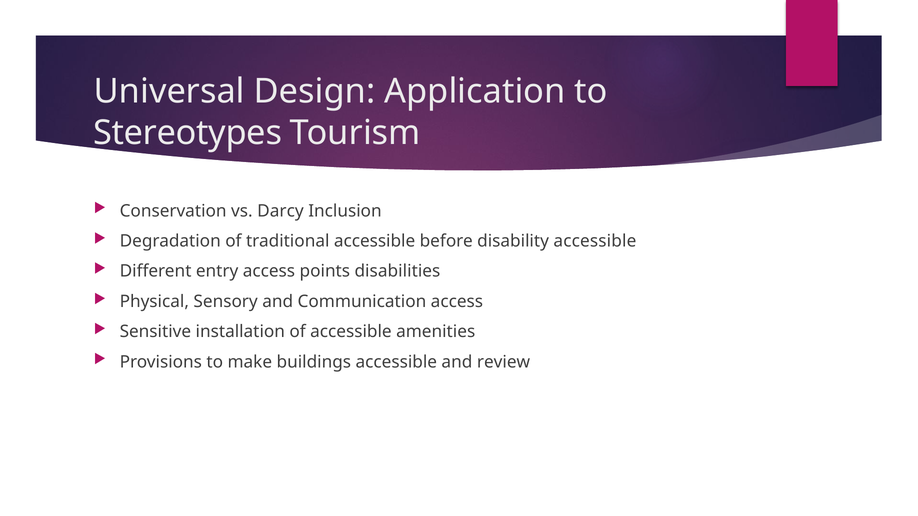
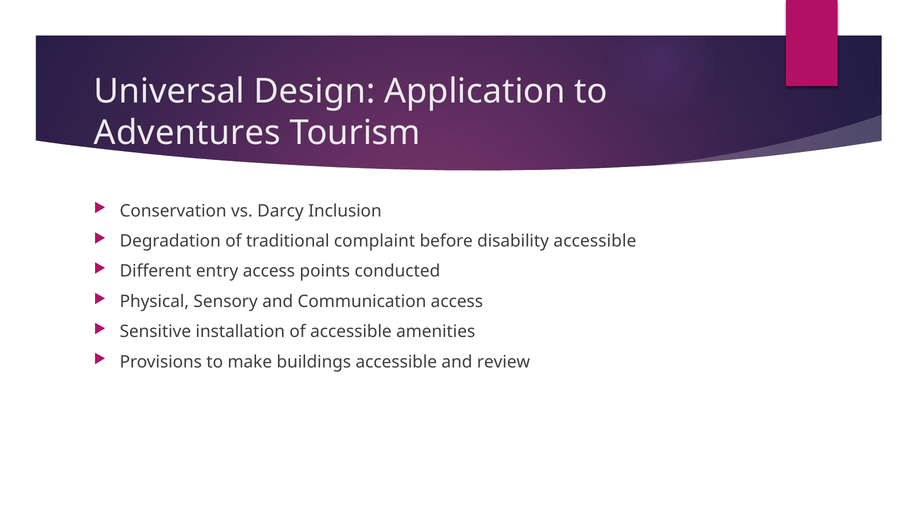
Stereotypes: Stereotypes -> Adventures (187, 133)
traditional accessible: accessible -> complaint (375, 241)
disabilities: disabilities -> conducted (397, 271)
